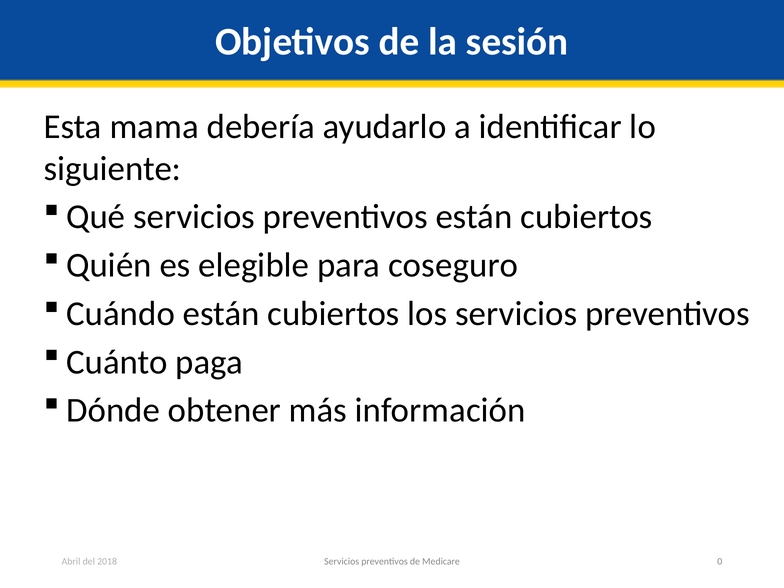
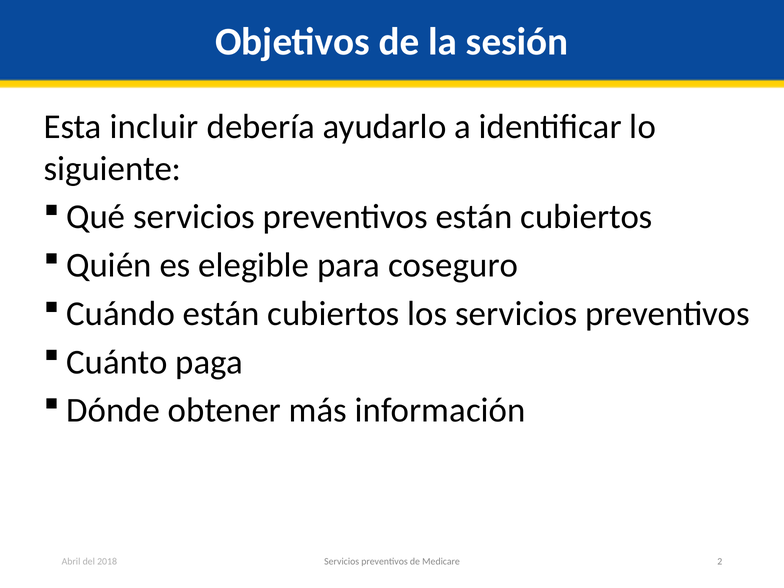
mama: mama -> incluir (154, 127)
0: 0 -> 2 (720, 561)
